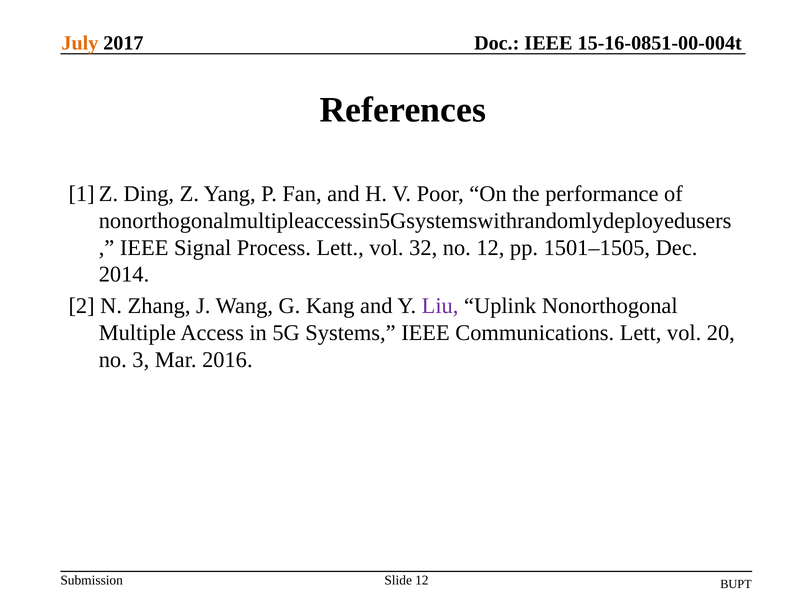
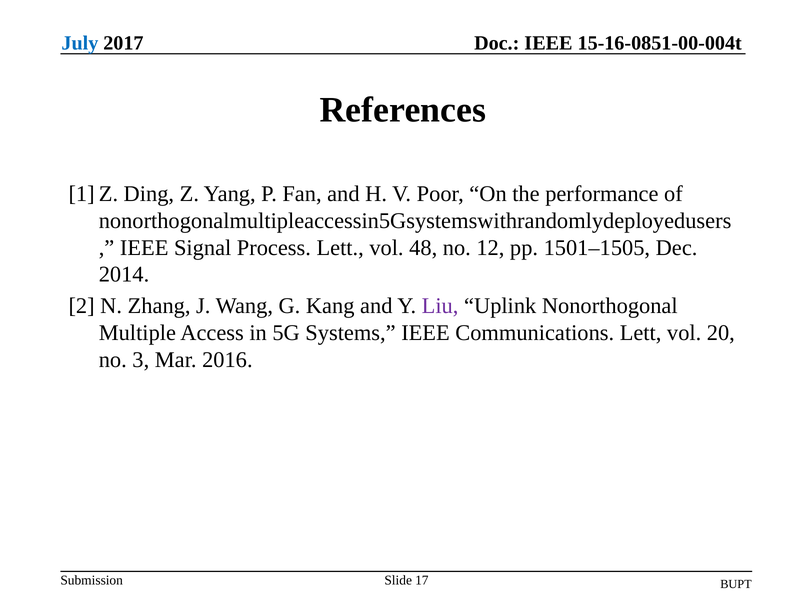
July colour: orange -> blue (80, 43)
32: 32 -> 48 (423, 247)
Slide 12: 12 -> 17 (422, 580)
